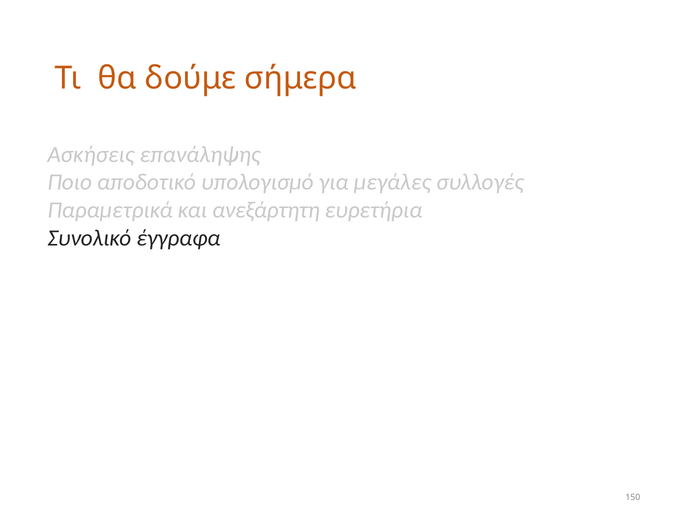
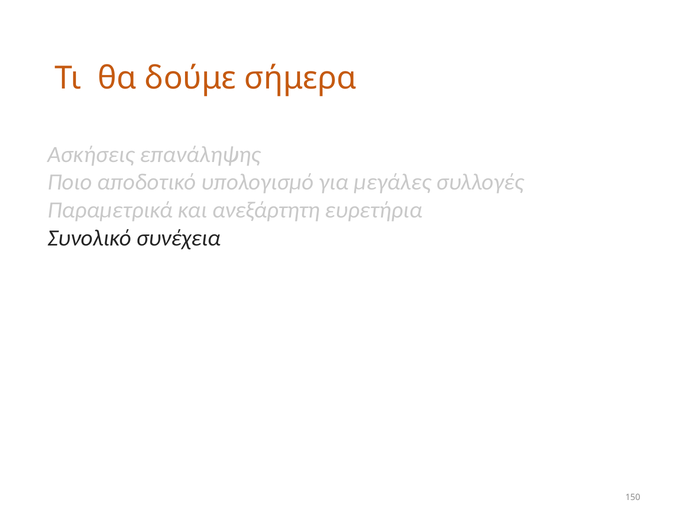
έγγραφα: έγγραφα -> συνέχεια (179, 238)
